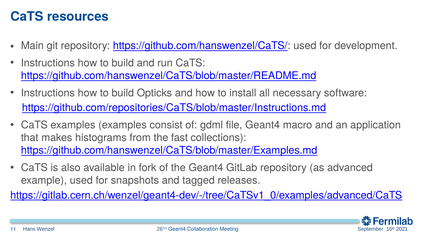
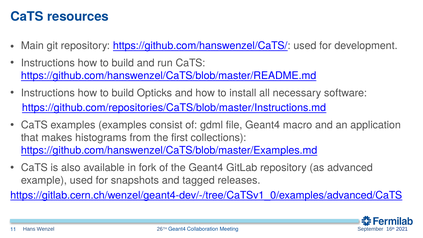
fast: fast -> first (179, 138)
